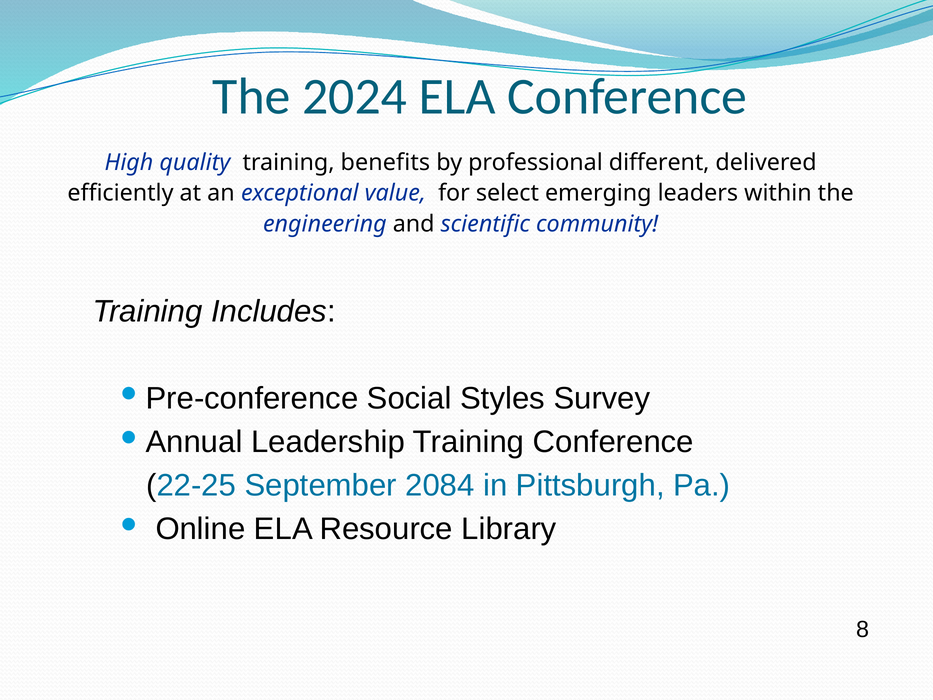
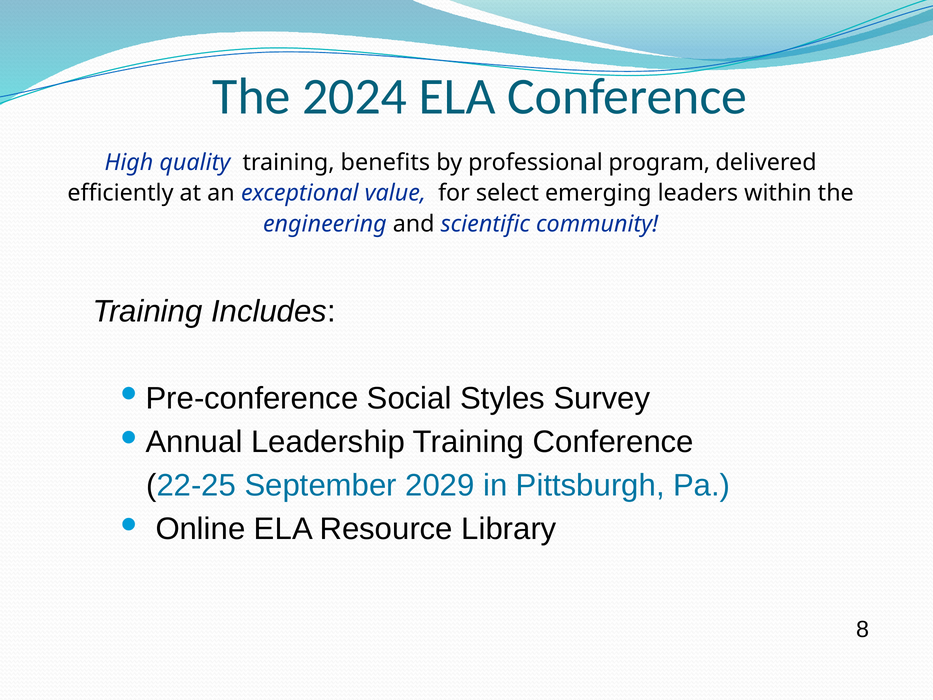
different: different -> program (659, 162)
2084: 2084 -> 2029 (440, 485)
